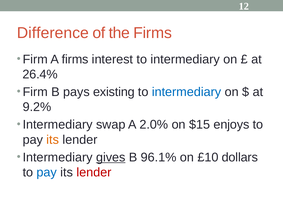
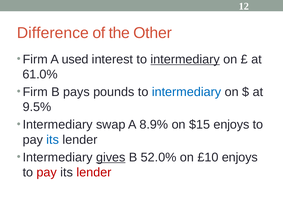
the Firms: Firms -> Other (153, 33)
A firms: firms -> used (75, 59)
intermediary underline: none -> present (185, 59)
26.4%: 26.4% -> 61.0% (40, 74)
existing: existing -> pounds (114, 92)
9.2%: 9.2% -> 9.5% (37, 107)
2.0%: 2.0% -> 8.9% (154, 125)
its colour: orange -> blue (53, 140)
96.1%: 96.1% -> 52.0% (159, 158)
£10 dollars: dollars -> enjoys (240, 158)
pay colour: blue -> red (47, 173)
